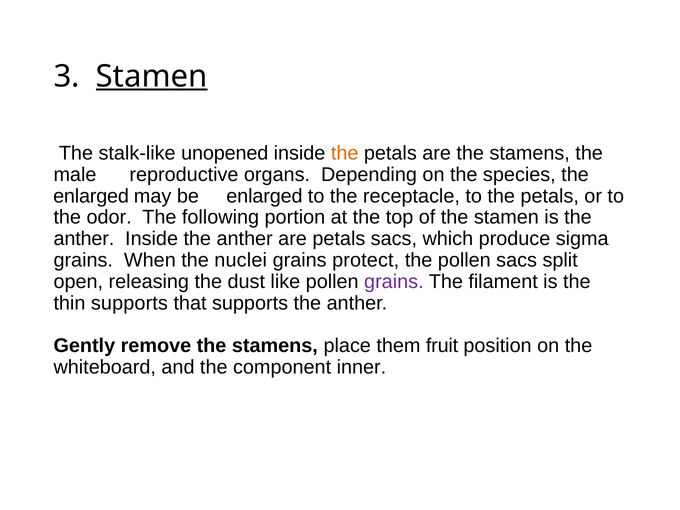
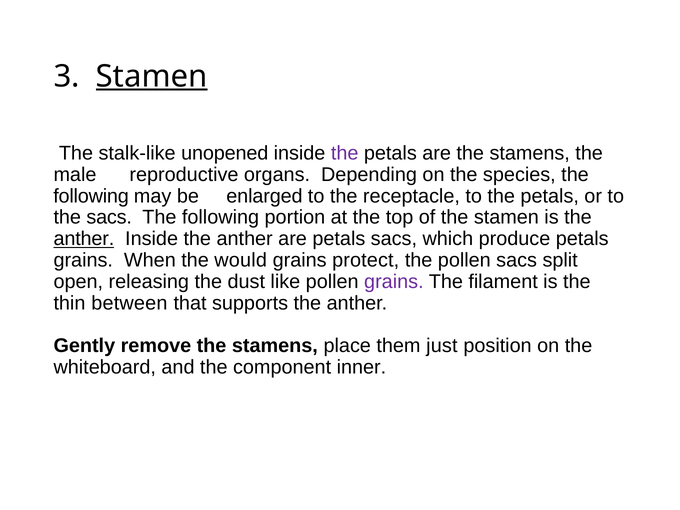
the colour: orange -> purple (345, 153)
enlarged: enlarged -> following (91, 196)
the odor: odor -> sacs (109, 217)
anther underline: none -> present (84, 239)
produce sigma: sigma -> petals (582, 239)
nuclei: nuclei -> would (241, 260)
thin supports: supports -> between (129, 303)
fruit: fruit -> just (442, 346)
